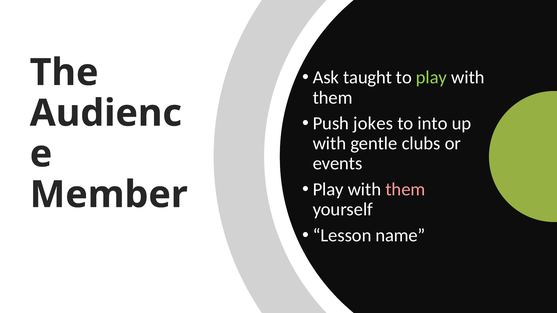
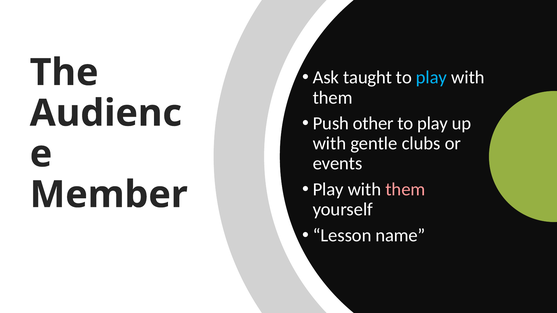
play colour: light green -> light blue (431, 78)
jokes: jokes -> other (373, 124)
into: into -> play (433, 124)
